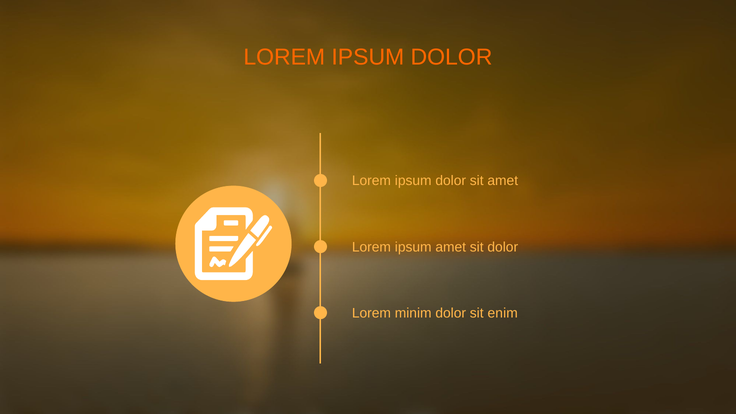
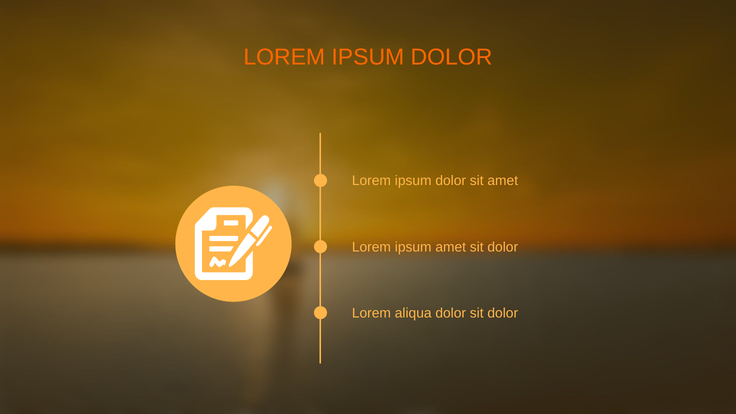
minim: minim -> aliqua (413, 313)
dolor sit enim: enim -> dolor (503, 313)
